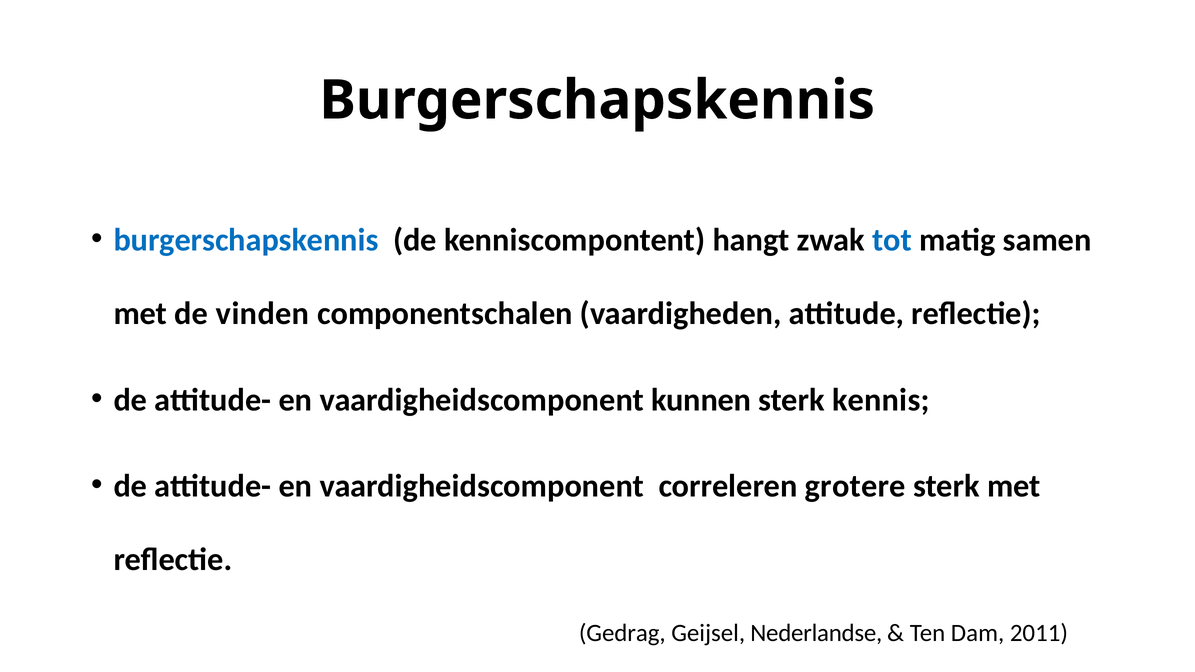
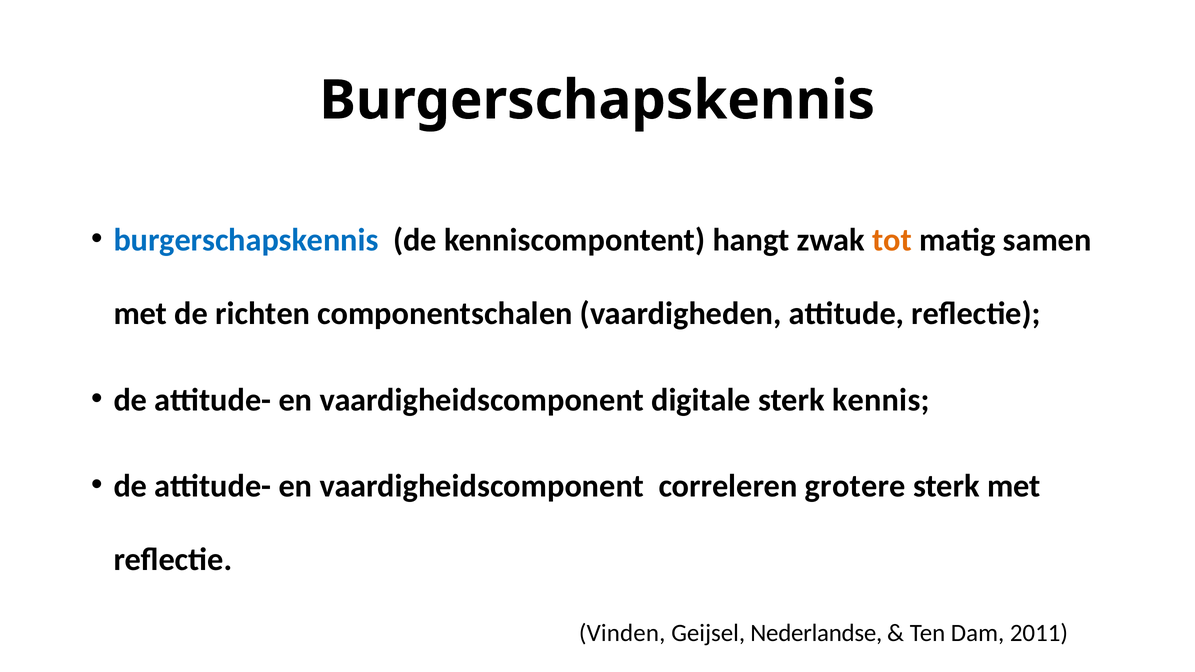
tot colour: blue -> orange (892, 240)
vinden: vinden -> richten (263, 314)
kunnen: kunnen -> digitale (701, 400)
Gedrag: Gedrag -> Vinden (622, 633)
